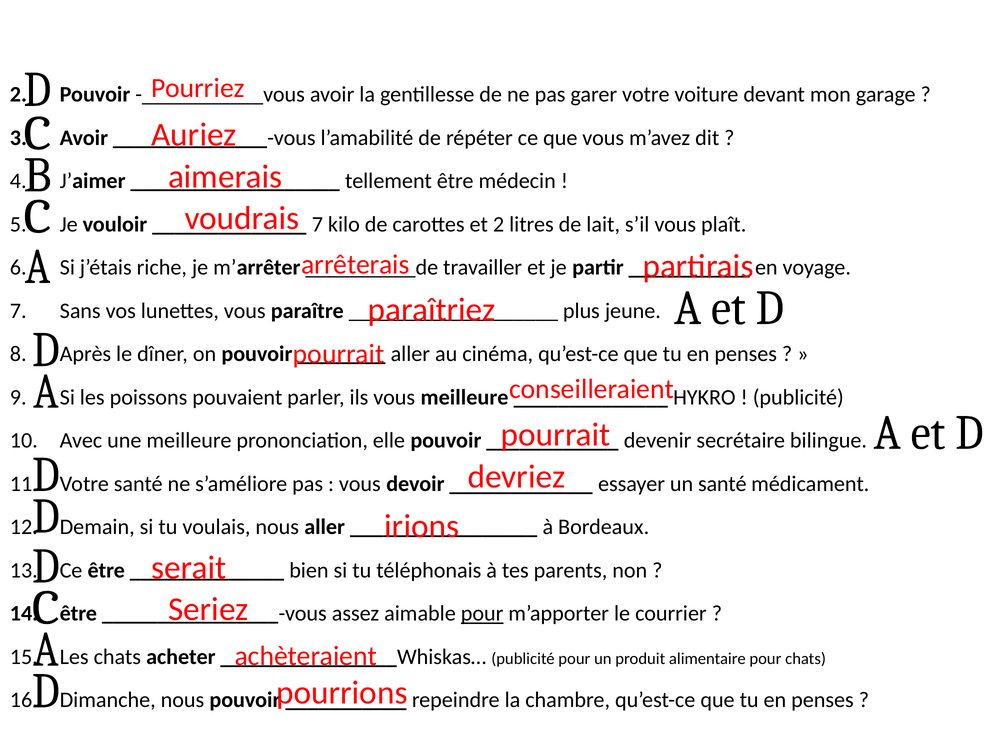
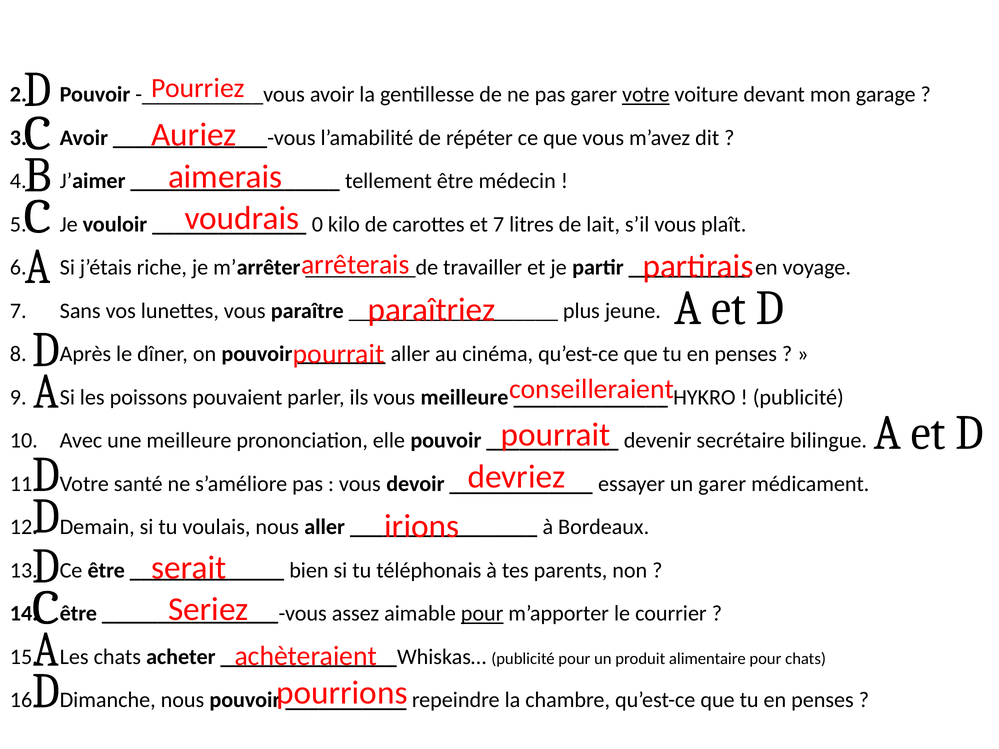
votre underline: none -> present (646, 95)
7: 7 -> 0 (317, 224)
et 2: 2 -> 7 (498, 224)
un santé: santé -> garer (722, 484)
